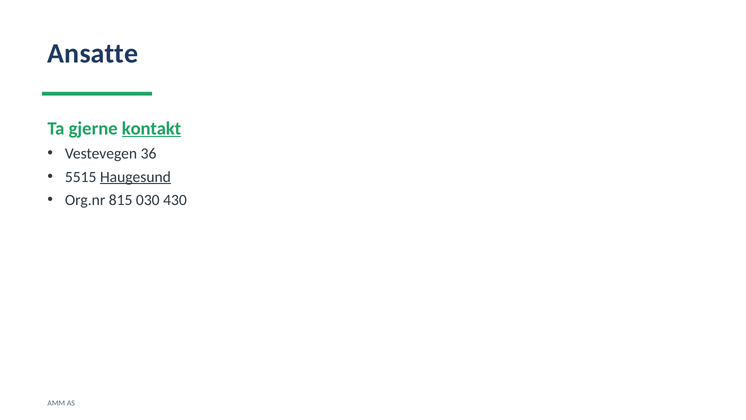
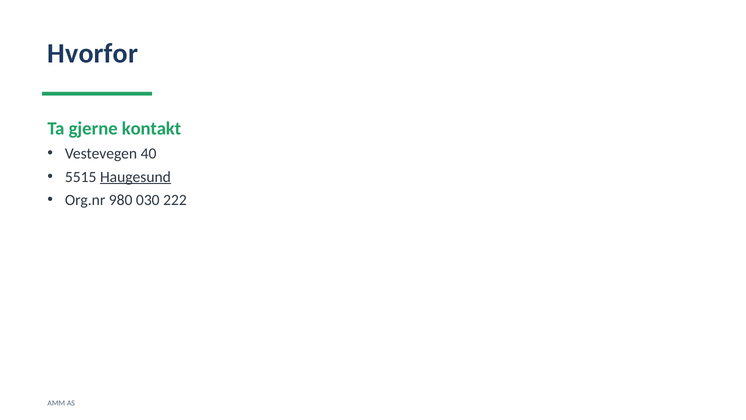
Ansatte: Ansatte -> Hvorfor (93, 53)
kontakt underline: present -> none (151, 128)
36: 36 -> 40 (149, 153)
815: 815 -> 980 (121, 200)
430: 430 -> 222 (175, 200)
